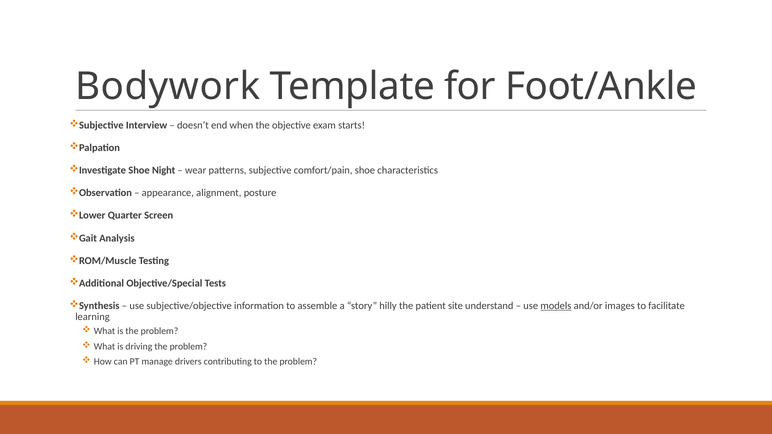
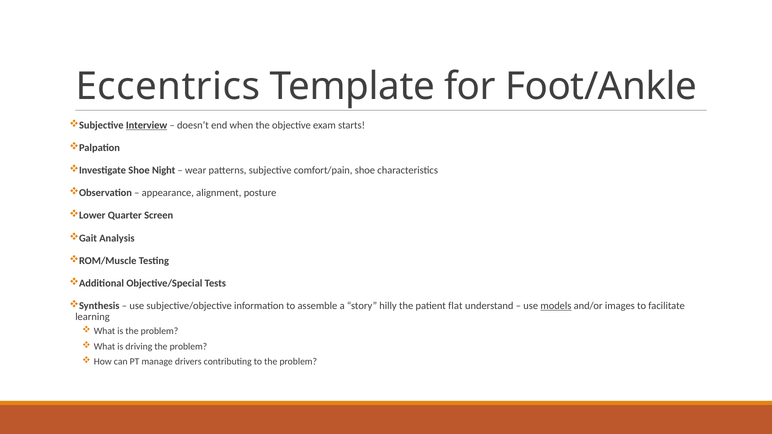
Bodywork: Bodywork -> Eccentrics (168, 86)
Interview underline: none -> present (147, 125)
site: site -> flat (455, 306)
